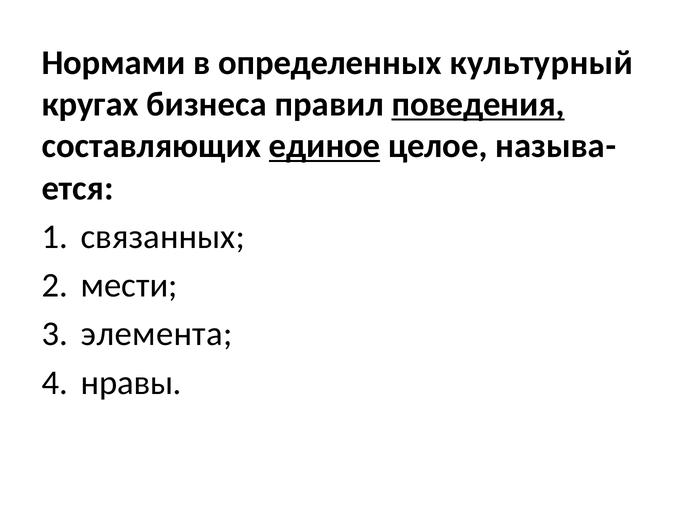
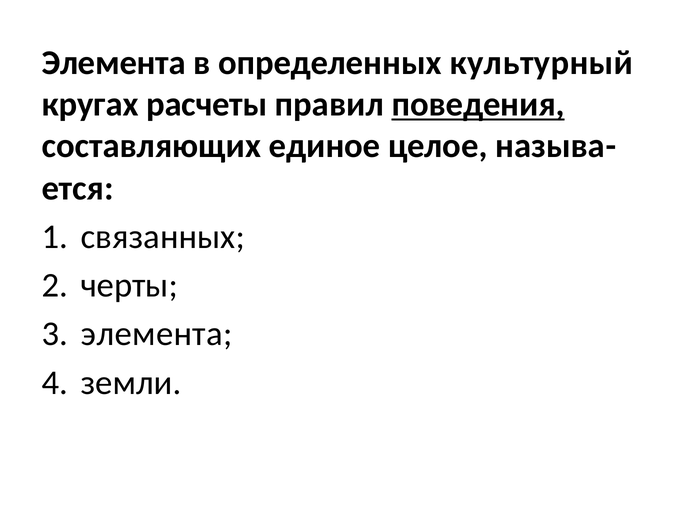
Нормами: Нормами -> Элемента (114, 63)
бизнеса: бизнеса -> расчеты (207, 105)
единое underline: present -> none (325, 146)
мести: мести -> черты (129, 286)
нравы: нравы -> земли (131, 383)
